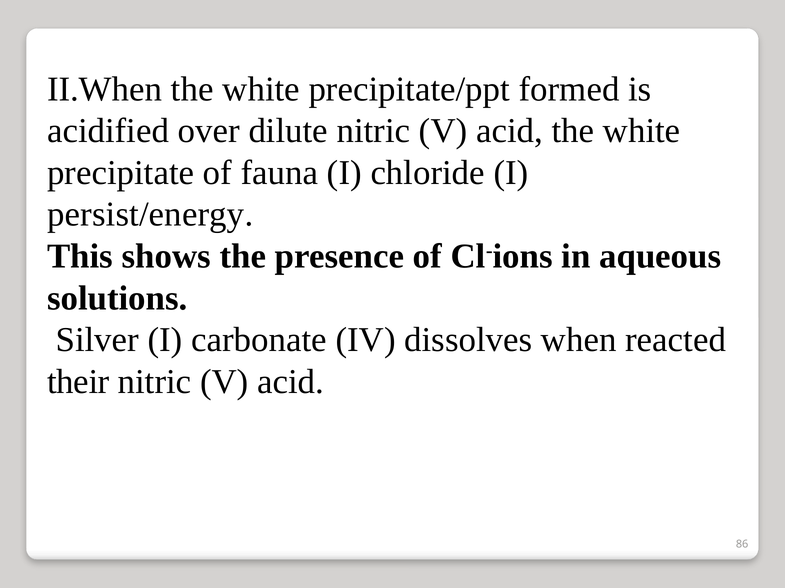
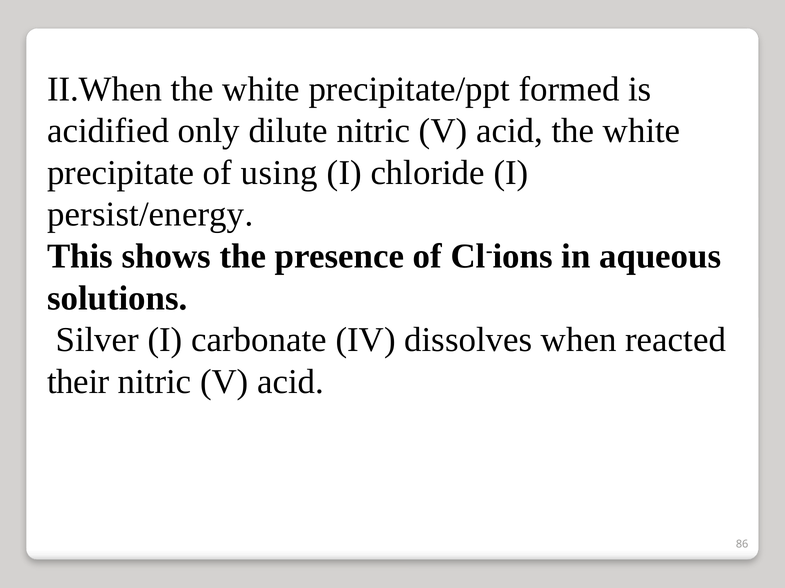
over: over -> only (209, 131)
fauna: fauna -> using (279, 173)
